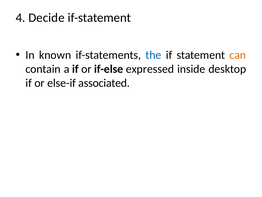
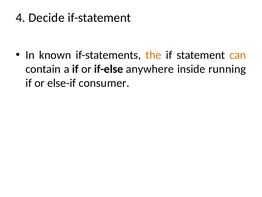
the colour: blue -> orange (153, 55)
expressed: expressed -> anywhere (150, 69)
desktop: desktop -> running (227, 69)
associated: associated -> consumer (104, 83)
